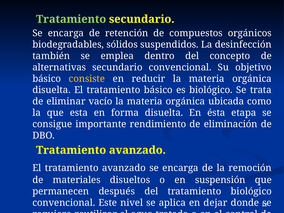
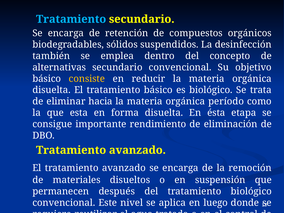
Tratamiento colour: light green -> light blue (71, 19)
vacío: vacío -> hacia (101, 101)
ubicada: ubicada -> período (226, 101)
dejar: dejar -> luego (216, 203)
